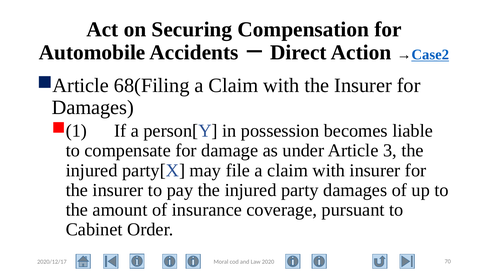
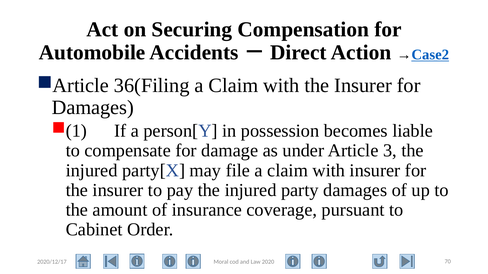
68(Filing: 68(Filing -> 36(Filing (152, 86)
